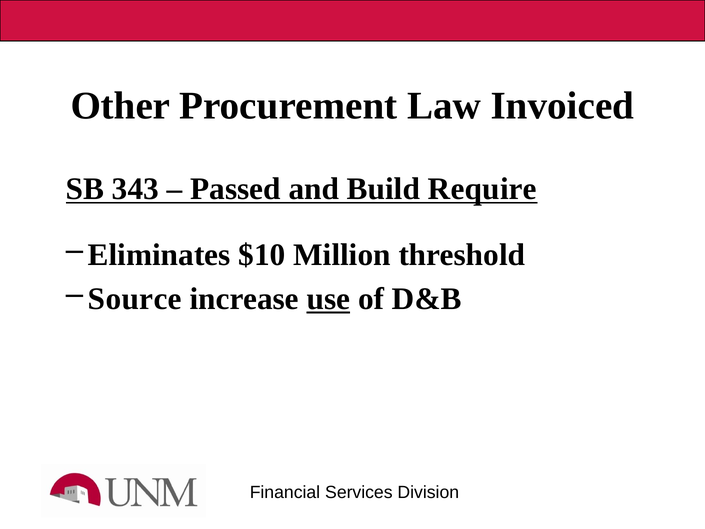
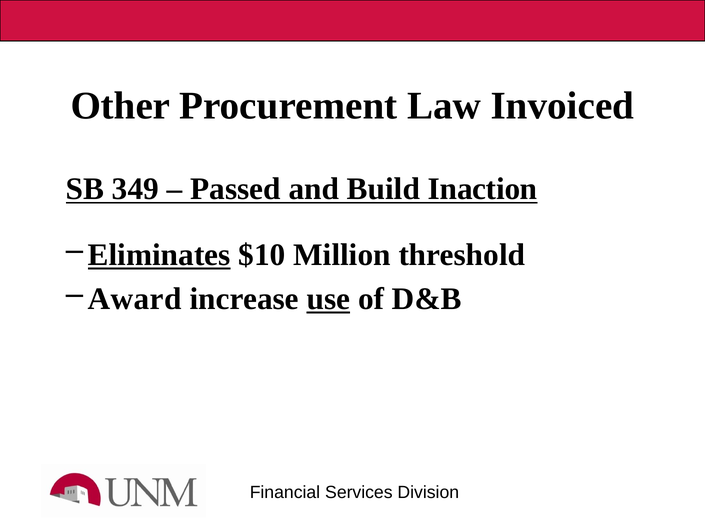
343: 343 -> 349 (135, 189)
Require: Require -> Inaction (483, 189)
Eliminates underline: none -> present (159, 255)
Source: Source -> Award (135, 299)
